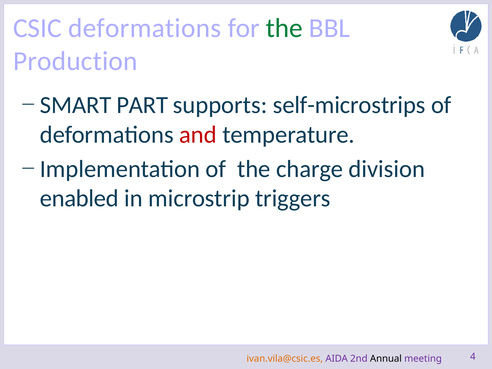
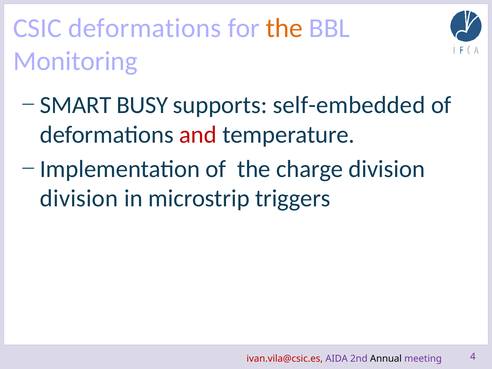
the colour: green -> orange (284, 28)
Production: Production -> Monitoring (75, 61)
PART: PART -> BUSY (142, 105)
self-microstrips: self-microstrips -> self-embedded (349, 105)
enabled: enabled -> division (79, 199)
ivan.vila@csic.es colour: orange -> red (285, 359)
